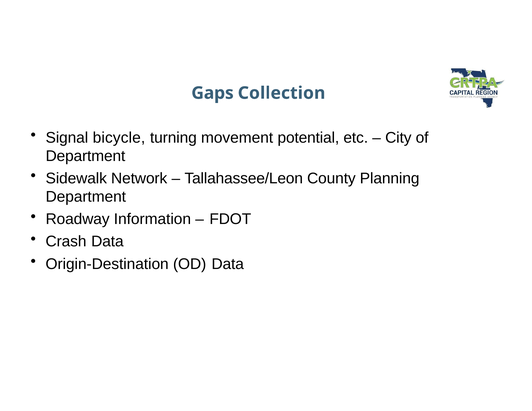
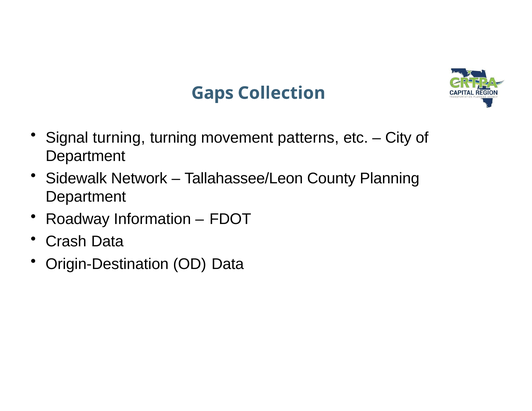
Signal bicycle: bicycle -> turning (119, 138)
potential: potential -> patterns (308, 138)
